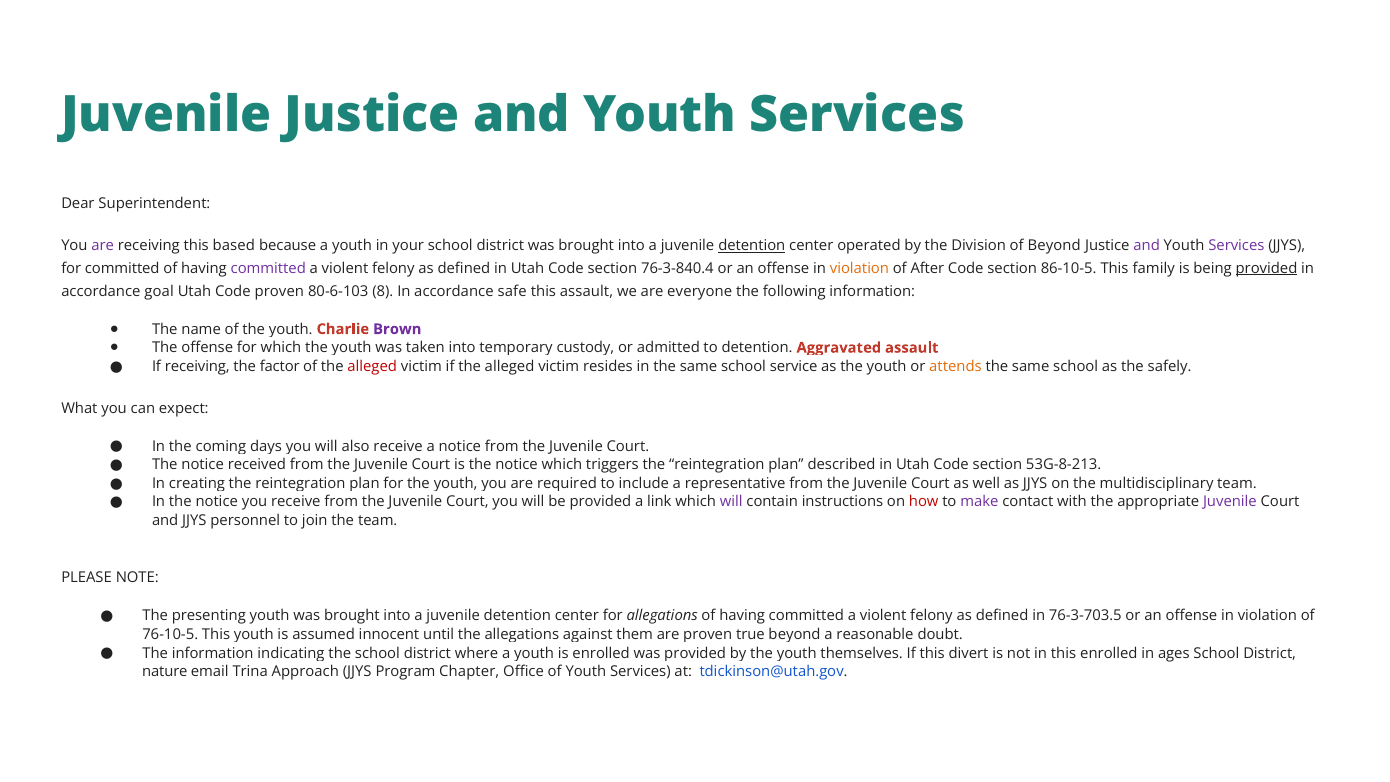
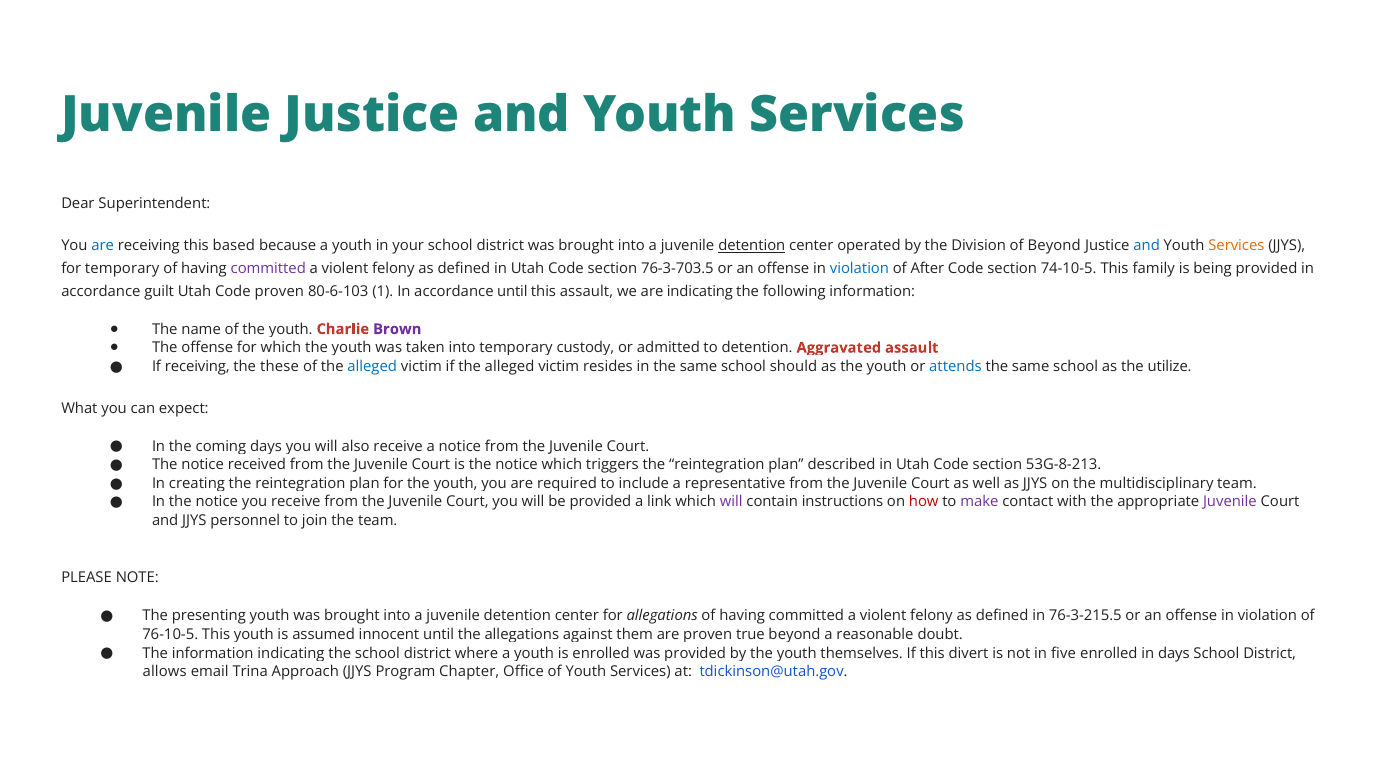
are colour: purple -> blue (103, 246)
and colour: purple -> blue (1147, 246)
Services colour: purple -> orange (1236, 246)
for committed: committed -> temporary (122, 268)
76-3-840.4: 76-3-840.4 -> 76-3-703.5 (677, 268)
violation colour: orange -> blue (859, 268)
86-10-5: 86-10-5 -> 74-10-5 (1069, 268)
provided underline: present -> none (1267, 268)
goal: goal -> guilt (159, 291)
8: 8 -> 1 (383, 291)
accordance safe: safe -> until (512, 291)
are everyone: everyone -> indicating (700, 291)
factor: factor -> these (280, 366)
alleged colour: red -> blue (372, 366)
service: service -> should (794, 366)
attends colour: orange -> blue (955, 366)
safely: safely -> utilize (1170, 366)
76-3-703.5: 76-3-703.5 -> 76-3-215.5 (1085, 616)
in this: this -> five (1064, 653)
in ages: ages -> days (1174, 653)
nature: nature -> allows (165, 672)
